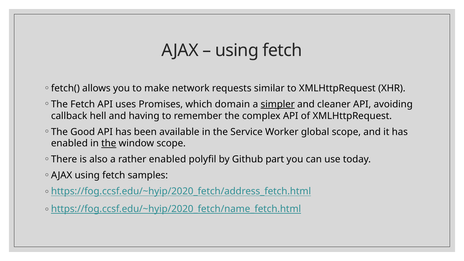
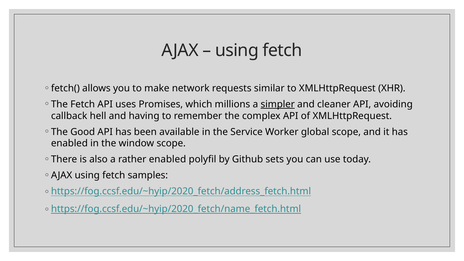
domain: domain -> millions (232, 104)
the underline: present -> none (109, 143)
part: part -> sets (275, 159)
